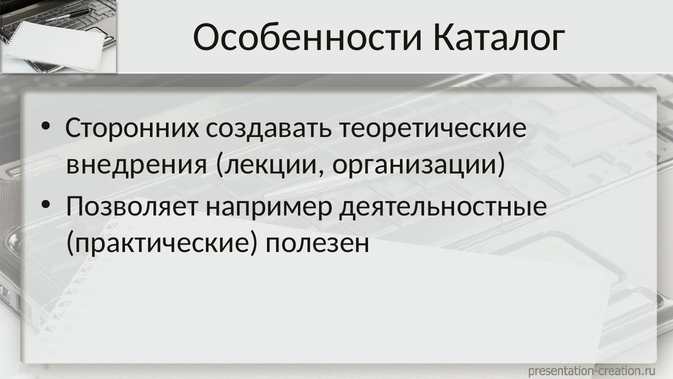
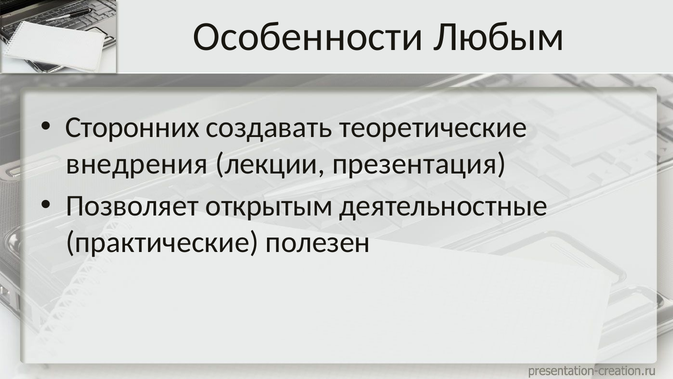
Каталог: Каталог -> Любым (499, 37)
организации: организации -> презентация (419, 164)
например: например -> открытым (269, 206)
